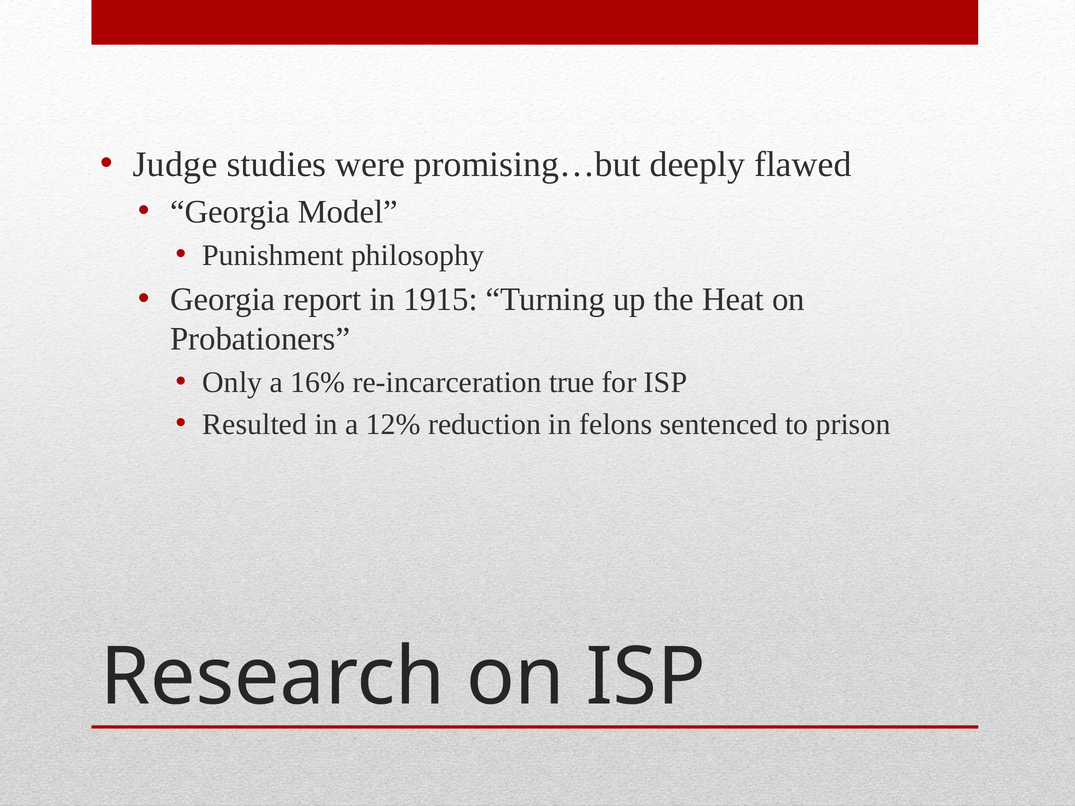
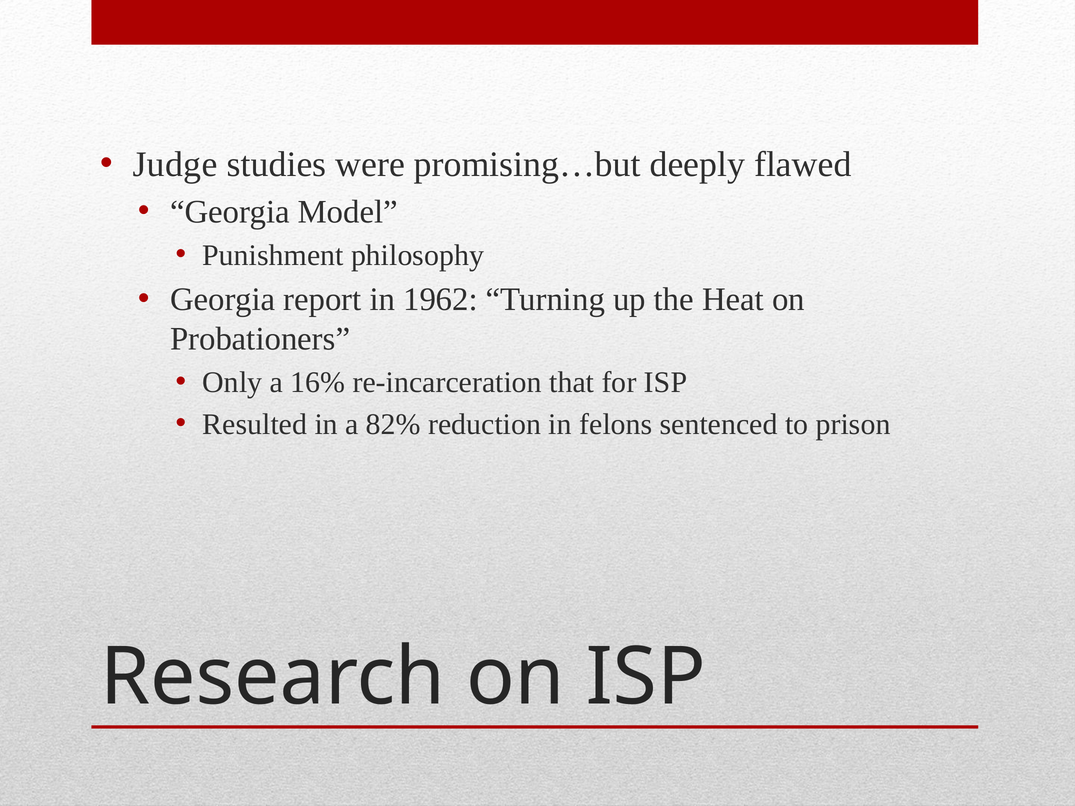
1915: 1915 -> 1962 (441, 300)
true: true -> that (572, 382)
12%: 12% -> 82% (393, 424)
